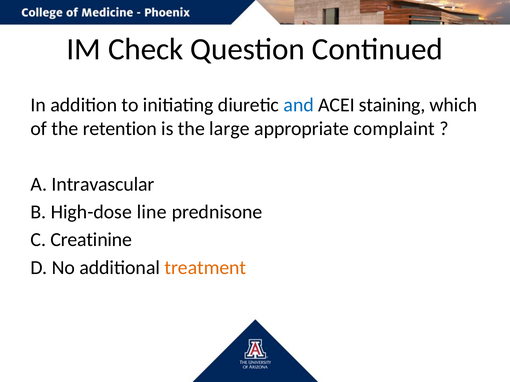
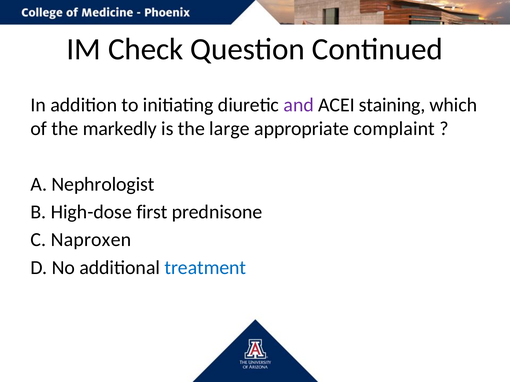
and colour: blue -> purple (299, 105)
retention: retention -> markedly (120, 129)
Intravascular: Intravascular -> Nephrologist (103, 184)
line: line -> first (152, 212)
Creatinine: Creatinine -> Naproxen (91, 240)
treatment colour: orange -> blue (205, 268)
